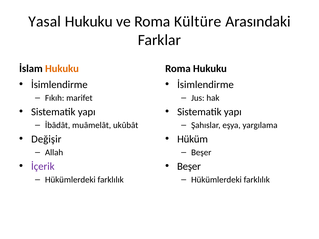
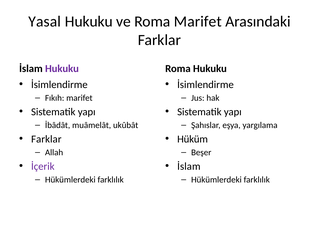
Roma Kültüre: Kültüre -> Marifet (198, 22)
Hukuku colour: orange -> purple (62, 69)
Değişir: Değişir -> Farklar (46, 139)
Beşer: Beşer -> İslam (189, 166)
